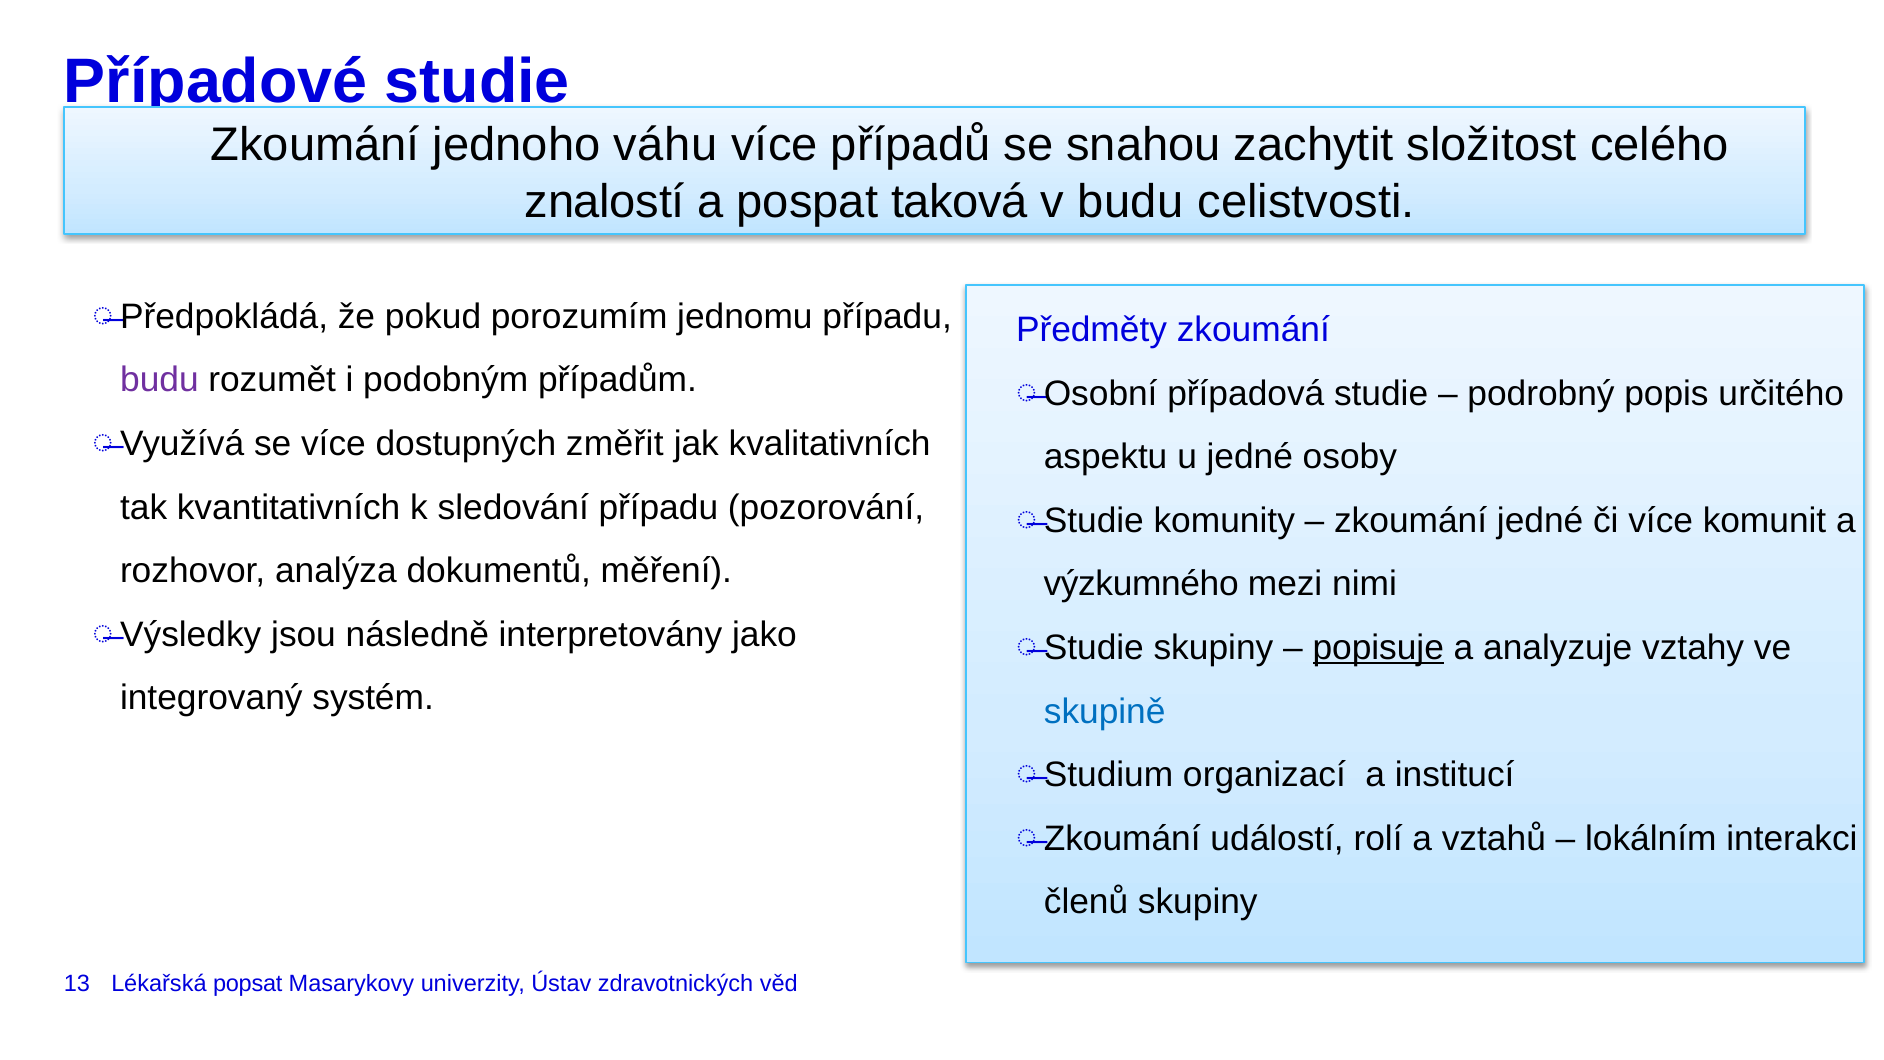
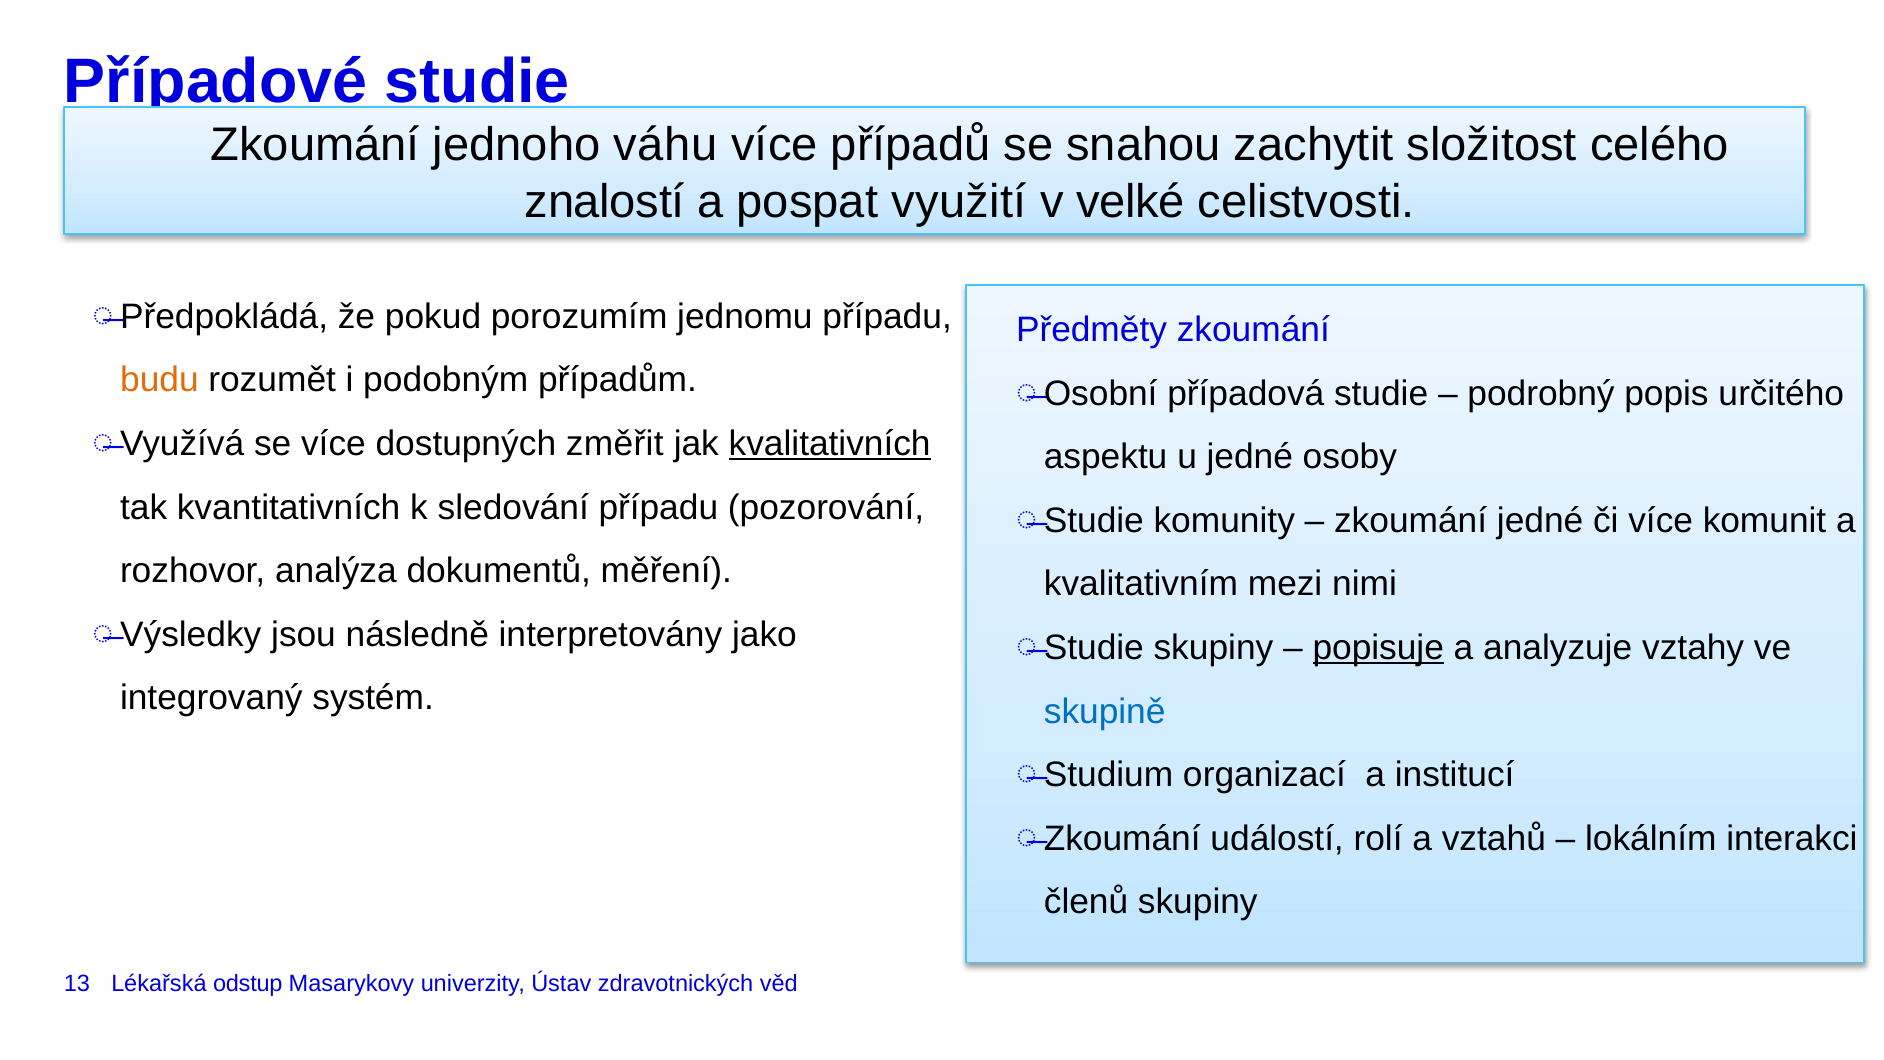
taková: taková -> využití (959, 202)
v budu: budu -> velké (1131, 202)
budu colour: purple -> orange (159, 380)
kvalitativních underline: none -> present (830, 444)
výzkumného: výzkumného -> kvalitativním (1141, 584)
popsat: popsat -> odstup (248, 983)
